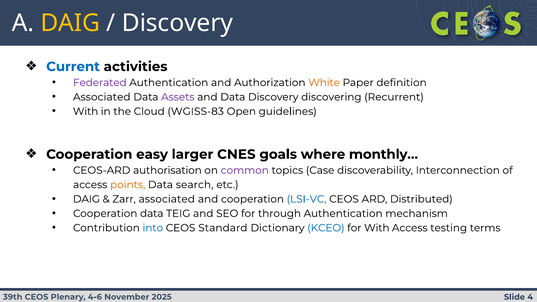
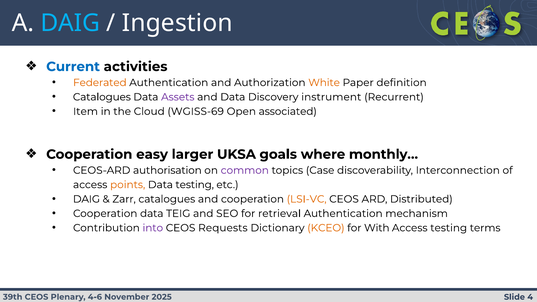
DAIG colour: yellow -> light blue (70, 23)
Discovery: Discovery -> Ingestion (177, 23)
Federated colour: purple -> orange (100, 83)
Associated: Associated -> Catalogues (102, 97)
discovering: discovering -> instrument (331, 97)
With: With -> Item (85, 111)
WGISS-83: WGISS-83 -> WGISS-69 (196, 111)
guidelines: guidelines -> associated (288, 111)
CNES: CNES -> UKSA (236, 154)
Data search: search -> testing (195, 185)
Zarr associated: associated -> catalogues (167, 199)
LSI-VC colour: blue -> orange (307, 199)
through: through -> retrieval (279, 214)
into colour: blue -> purple (153, 228)
Standard: Standard -> Requests (223, 228)
KCEO colour: blue -> orange (326, 228)
